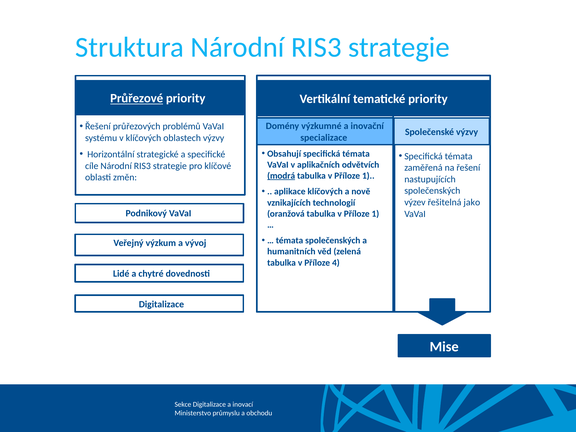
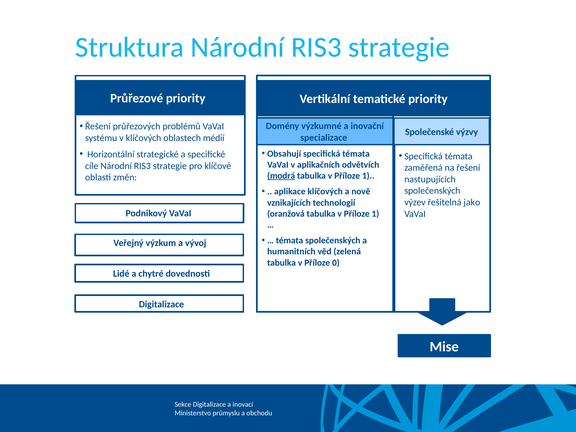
Průřezové underline: present -> none (137, 98)
oblastech výzvy: výzvy -> médií (214, 138)
4: 4 -> 0 (336, 263)
